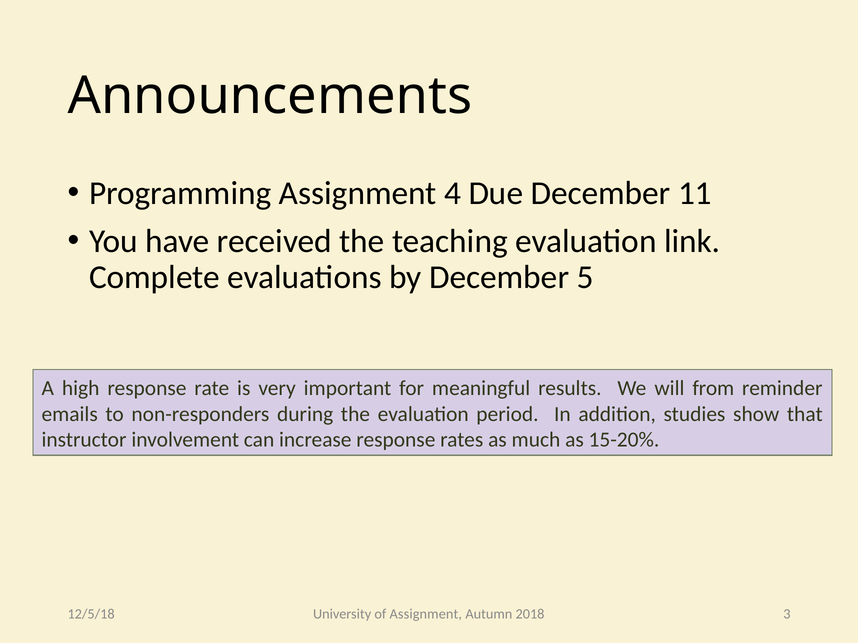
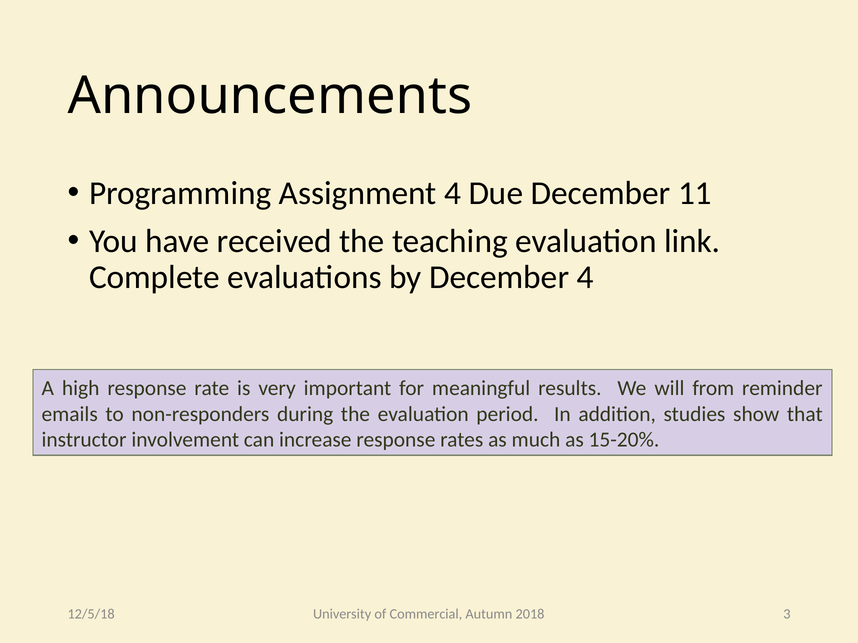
December 5: 5 -> 4 (585, 277)
of Assignment: Assignment -> Commercial (426, 614)
